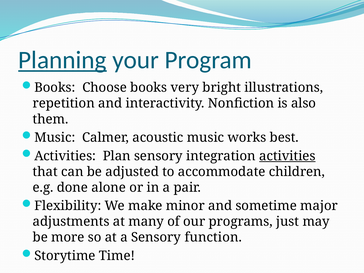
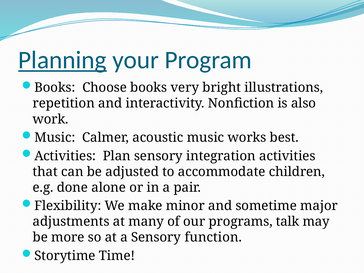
them: them -> work (51, 119)
activities underline: present -> none (287, 156)
just: just -> talk (288, 222)
